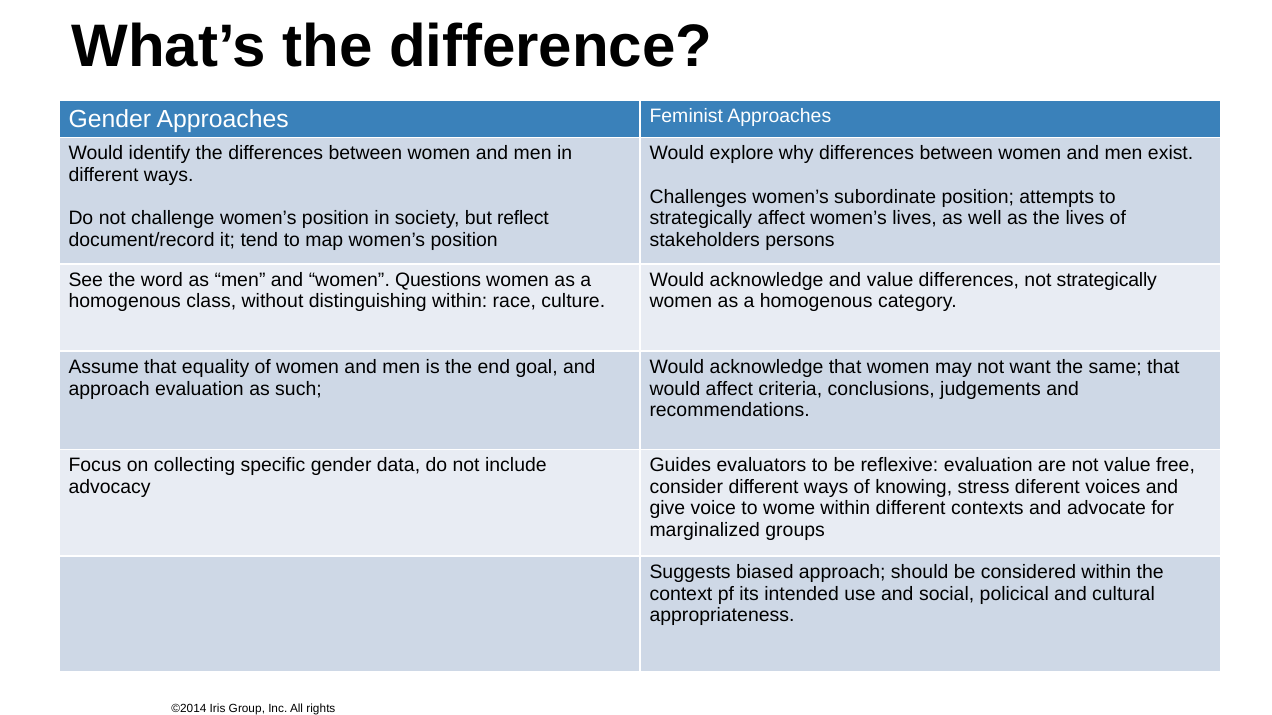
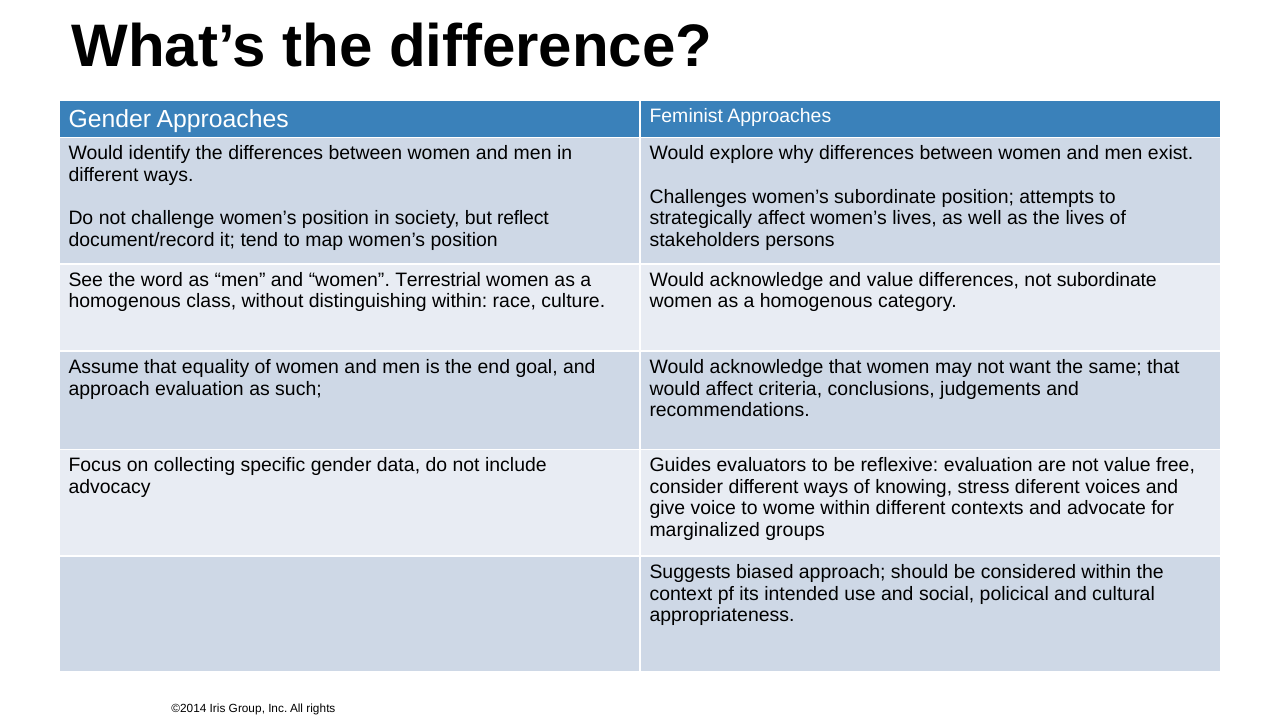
Questions: Questions -> Terrestrial (438, 280)
not strategically: strategically -> subordinate (1107, 280)
